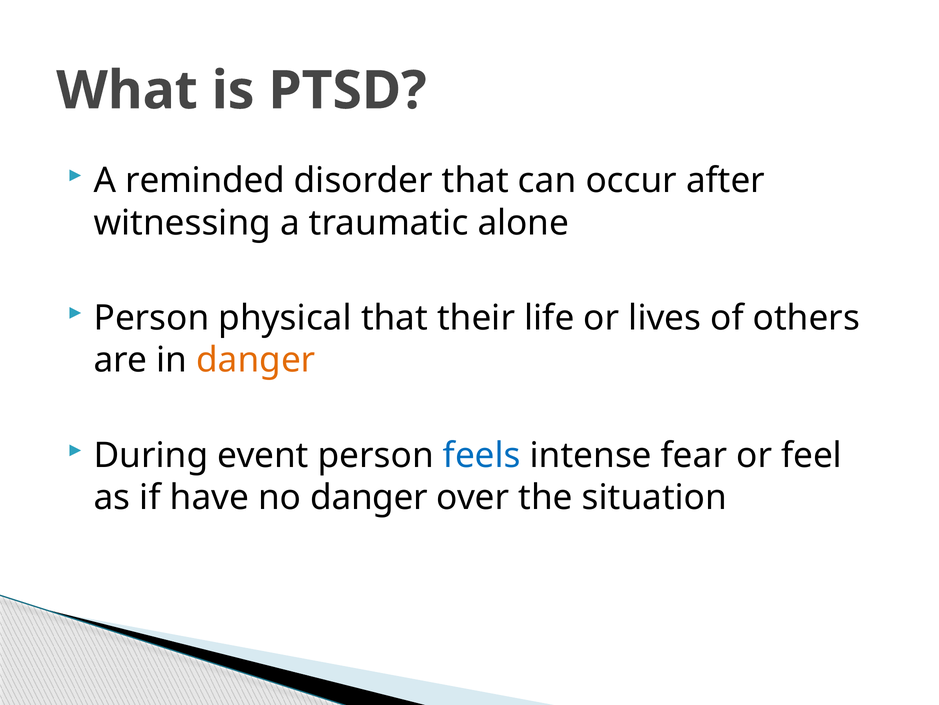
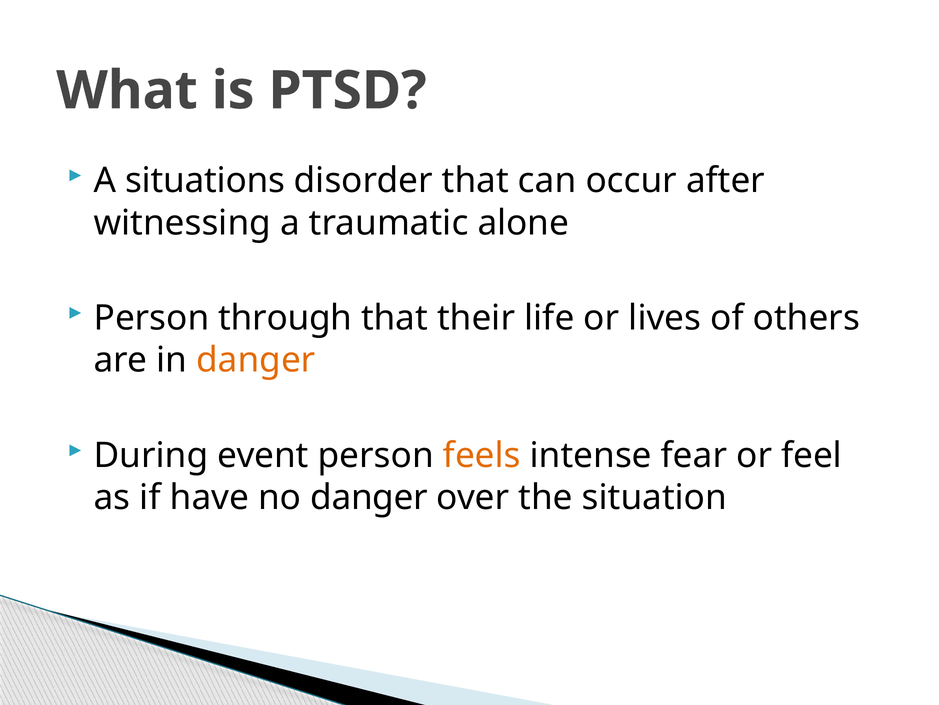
reminded: reminded -> situations (205, 180)
physical: physical -> through (285, 318)
feels colour: blue -> orange (482, 455)
